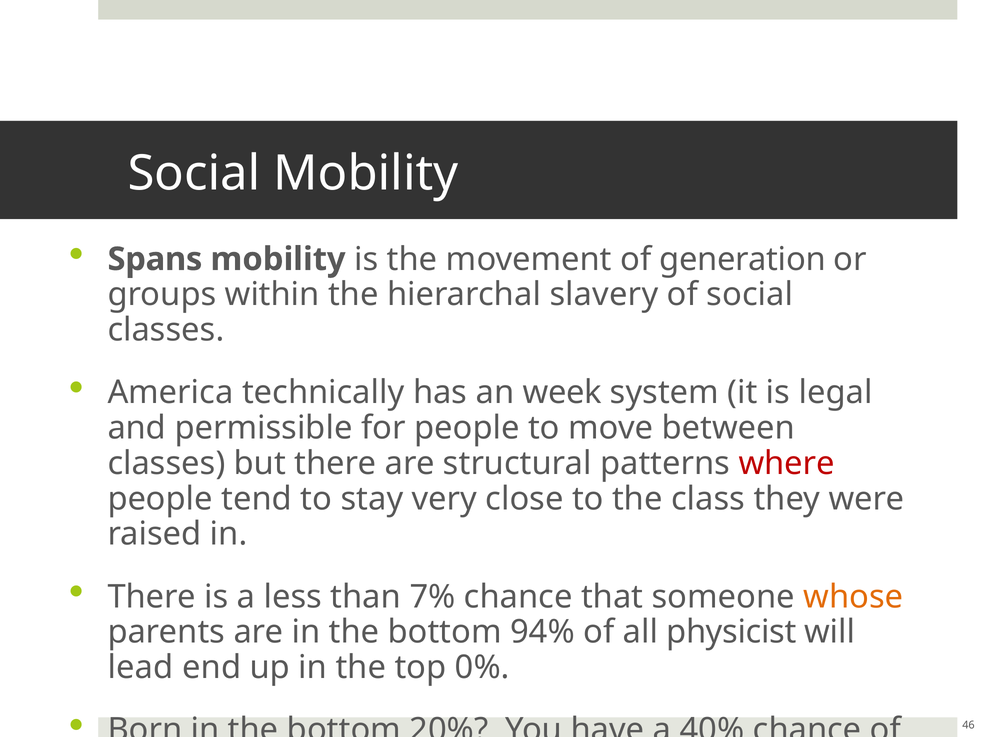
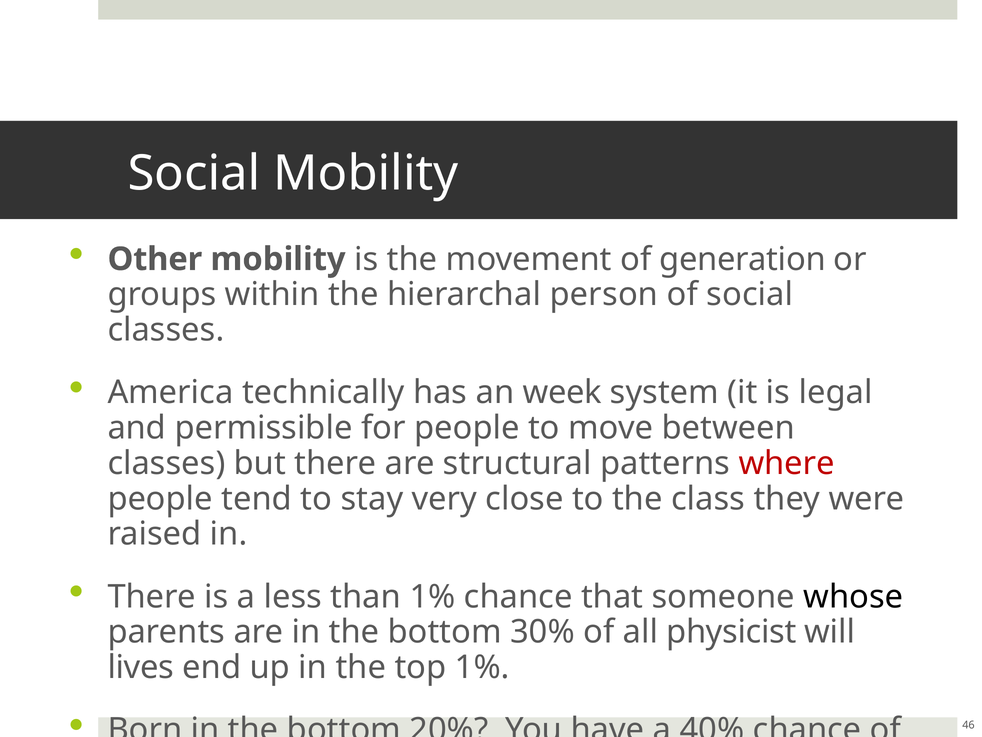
Spans: Spans -> Other (155, 259)
slavery: slavery -> person (604, 294)
than 7%: 7% -> 1% (432, 596)
whose colour: orange -> black (853, 596)
94%: 94% -> 30% (543, 632)
lead: lead -> lives (141, 667)
top 0%: 0% -> 1% (482, 667)
